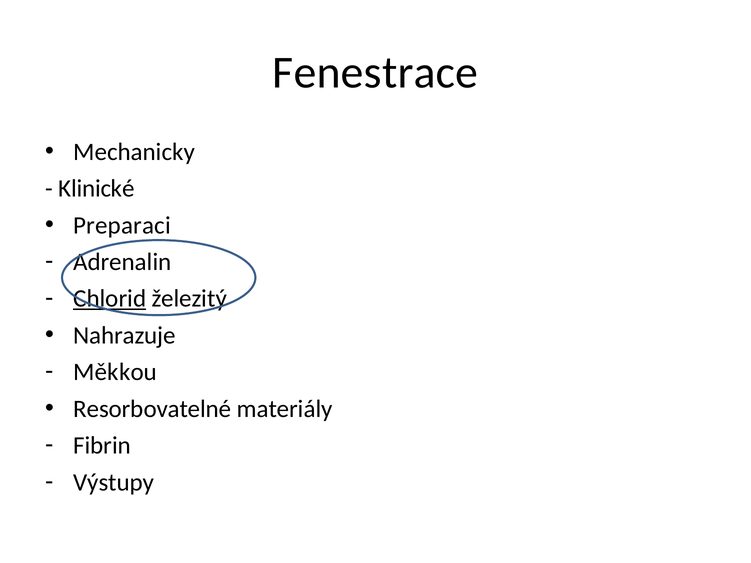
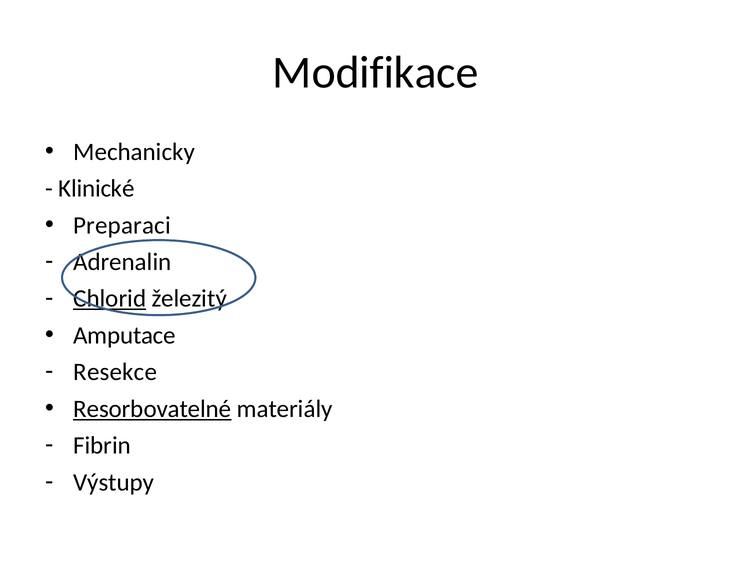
Fenestrace: Fenestrace -> Modifikace (375, 73)
Nahrazuje: Nahrazuje -> Amputace (124, 336)
Měkkou: Měkkou -> Resekce (115, 372)
Resorbovatelné underline: none -> present (152, 409)
